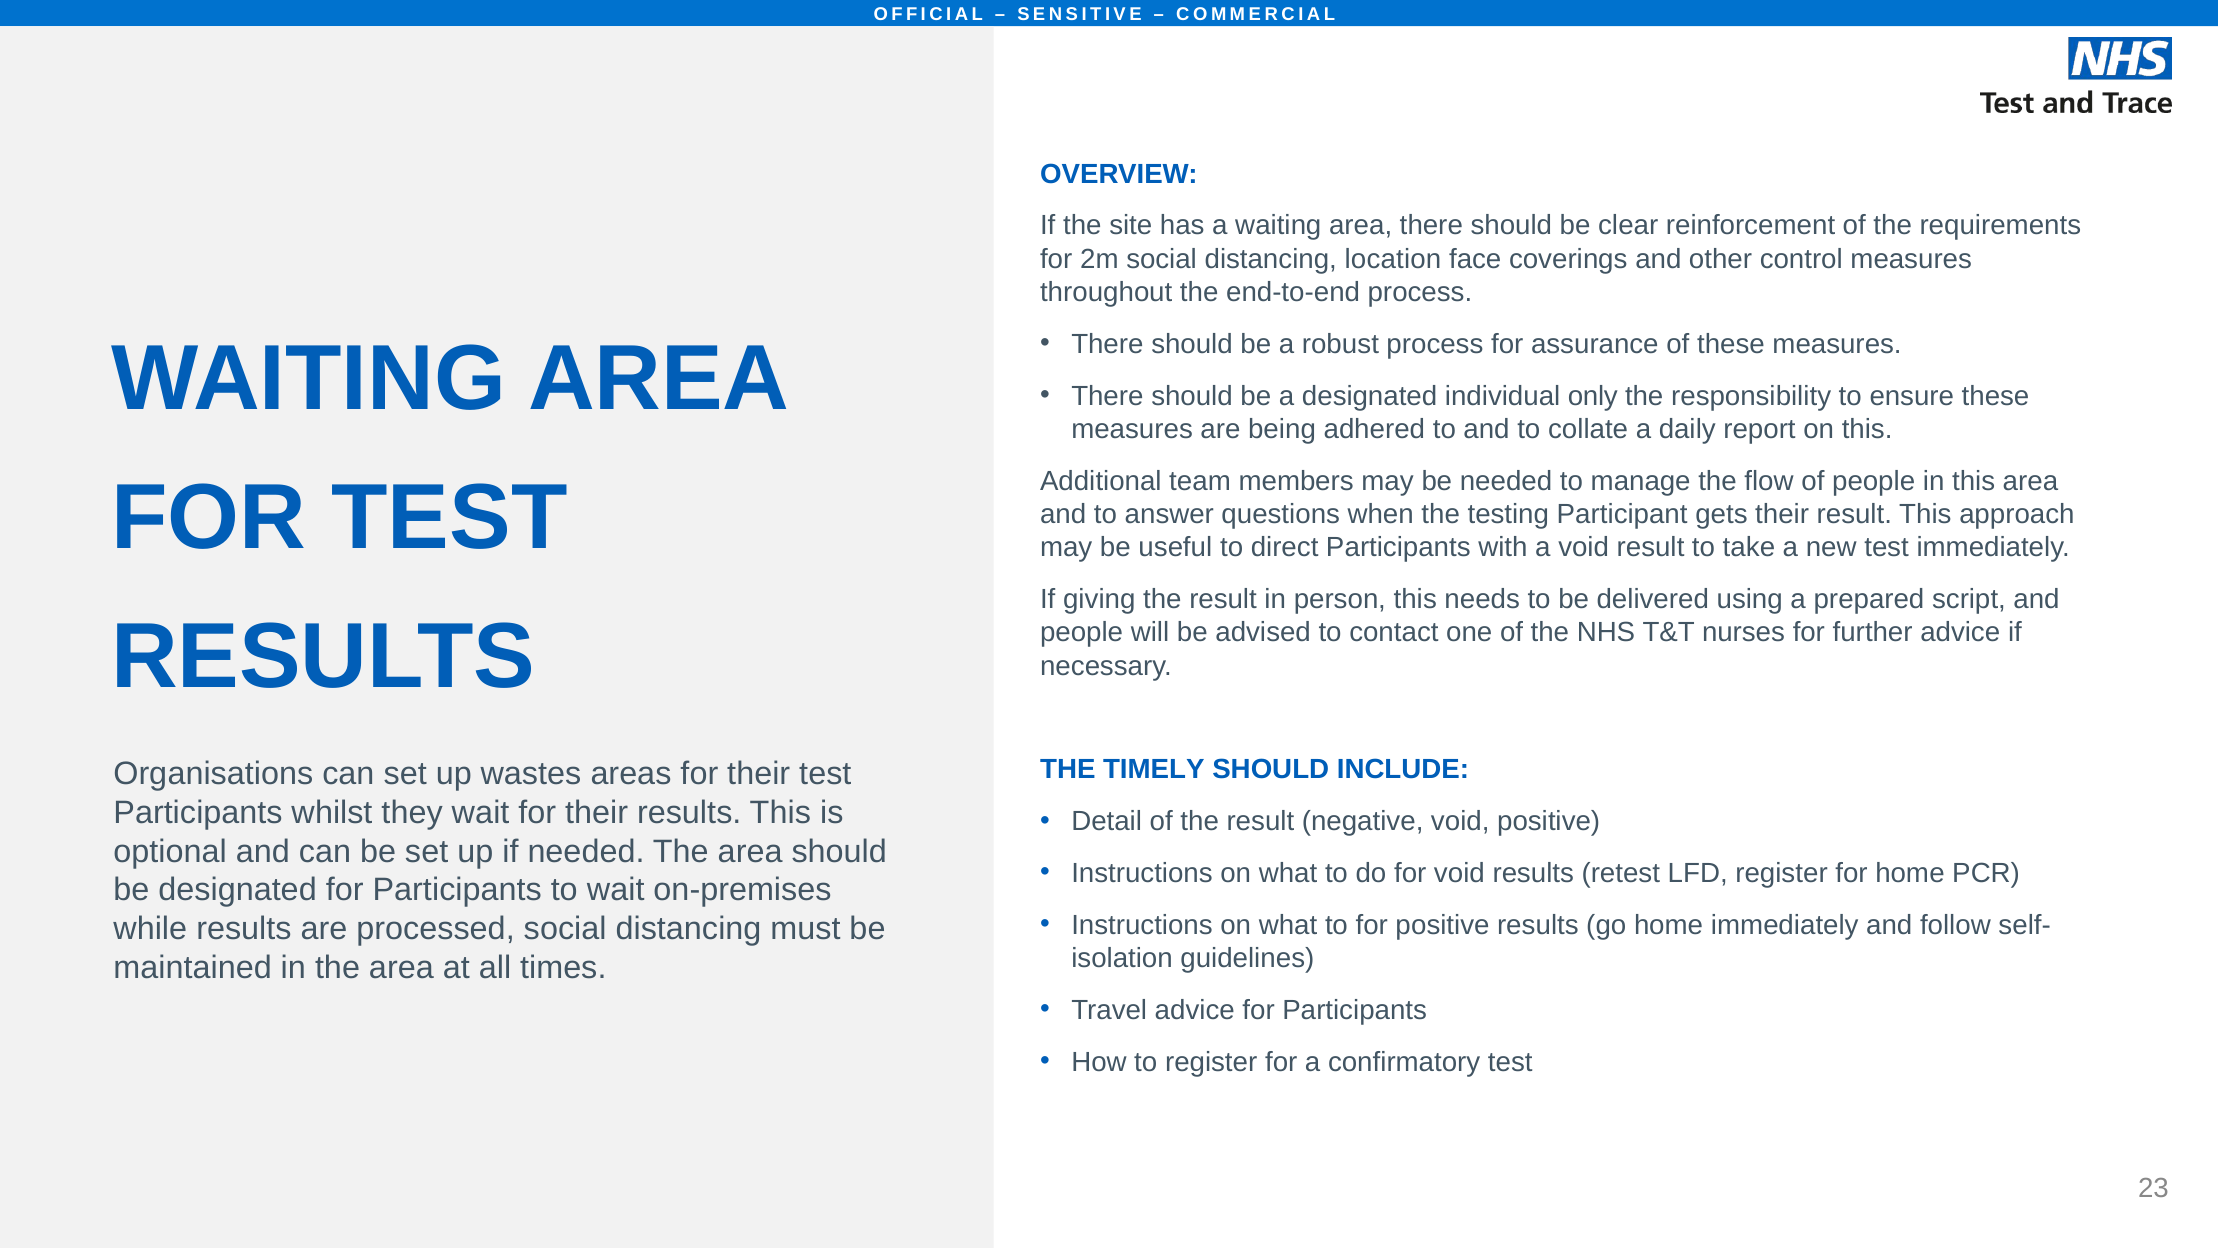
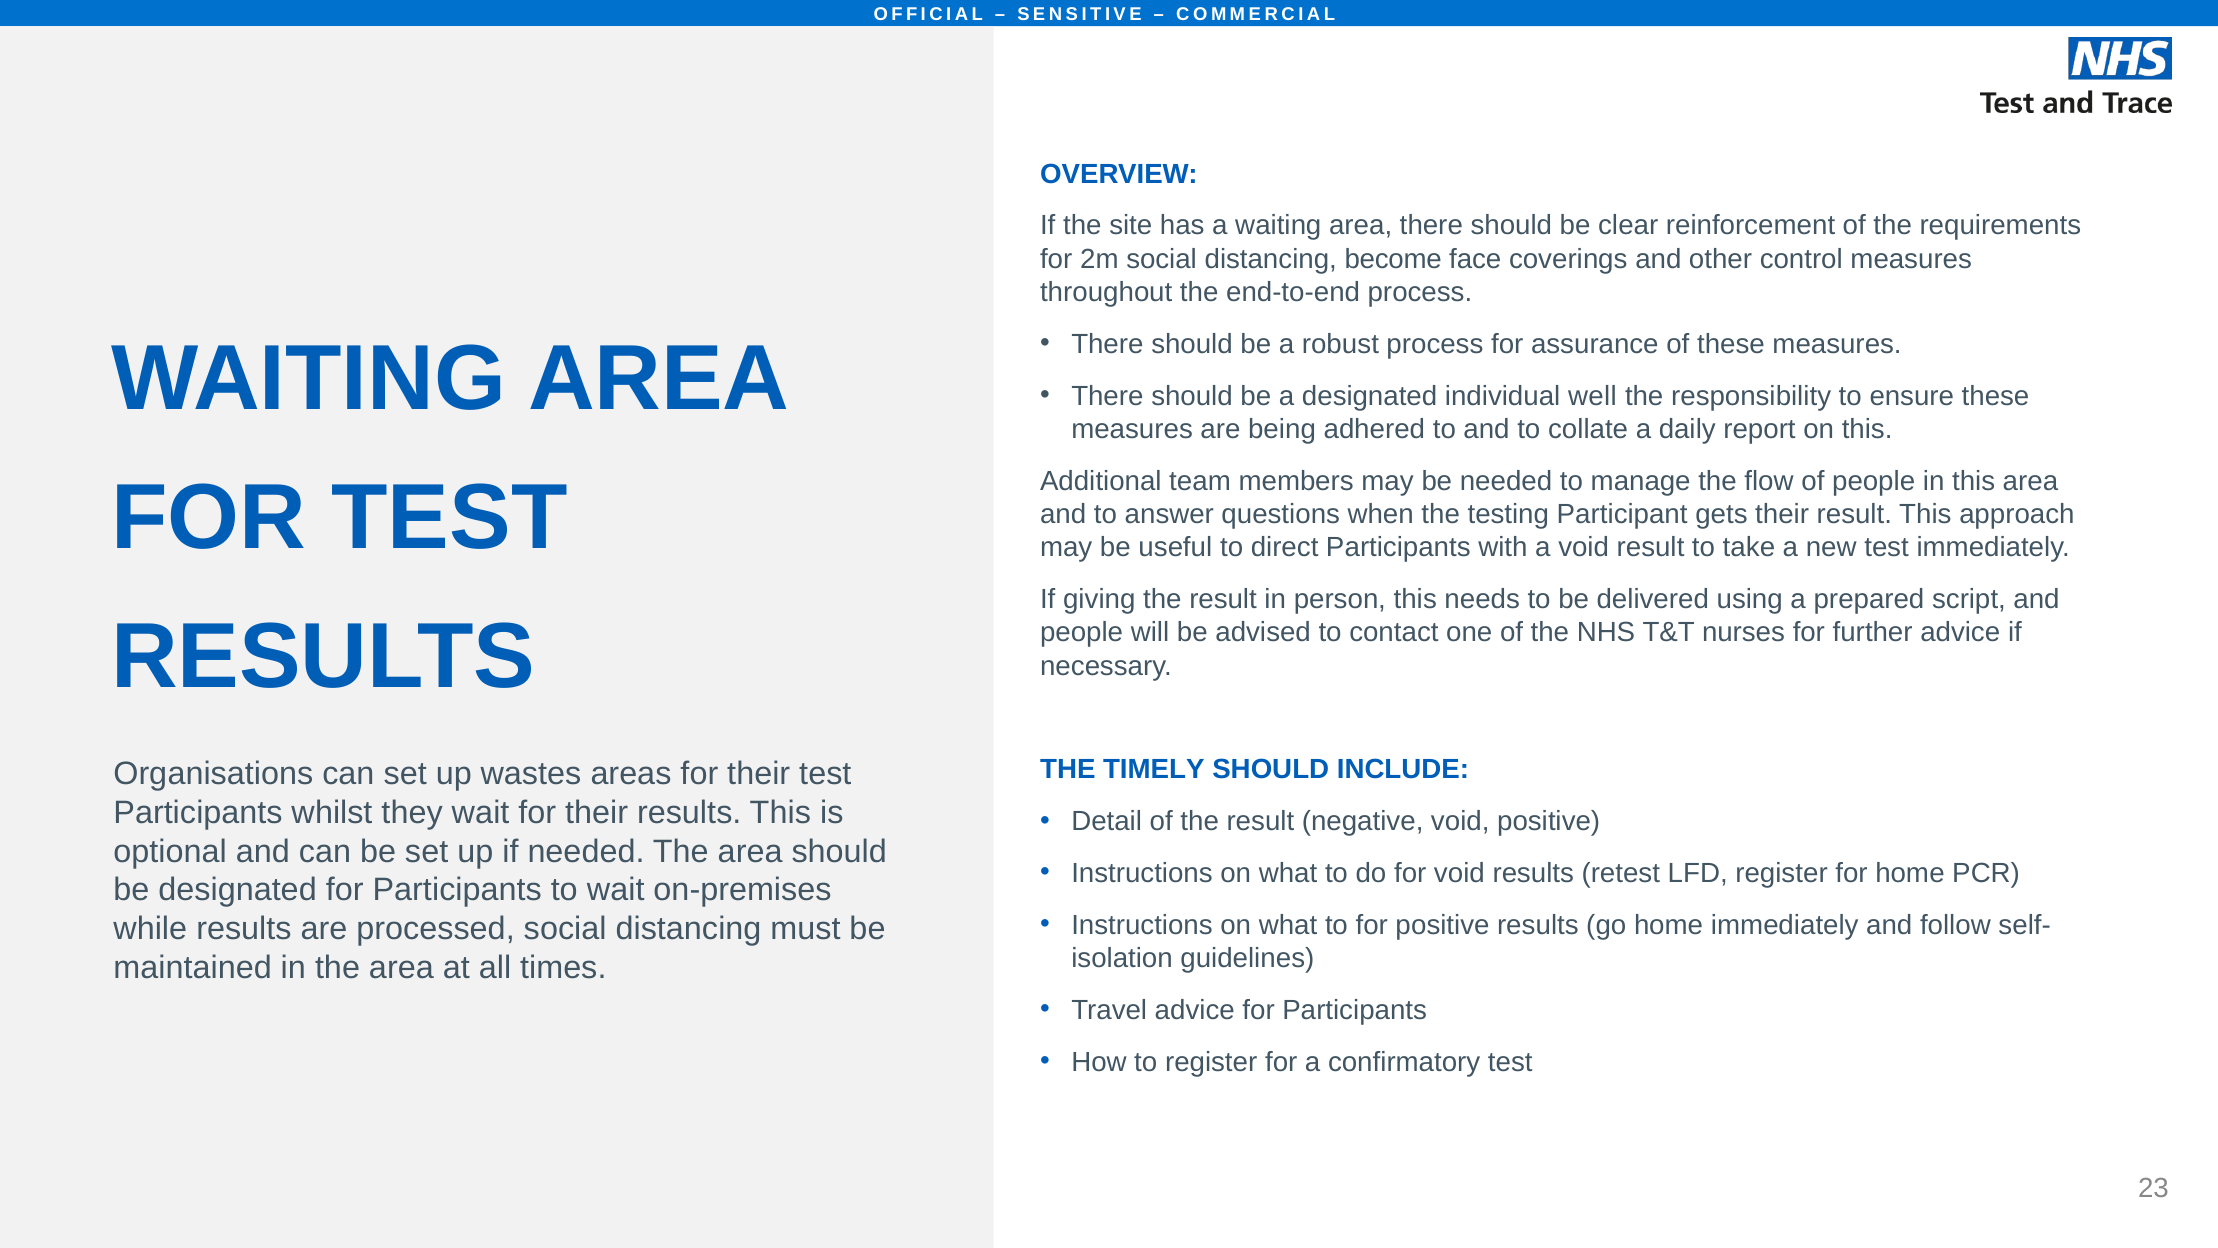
location: location -> become (1393, 259)
only: only -> well (1592, 396)
